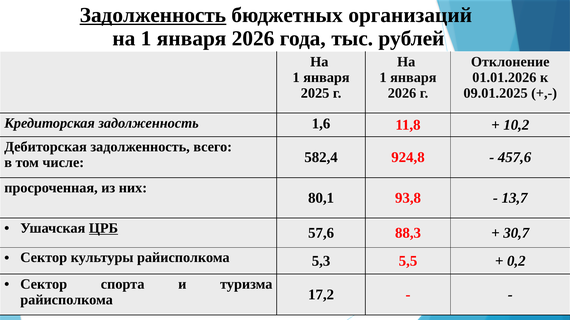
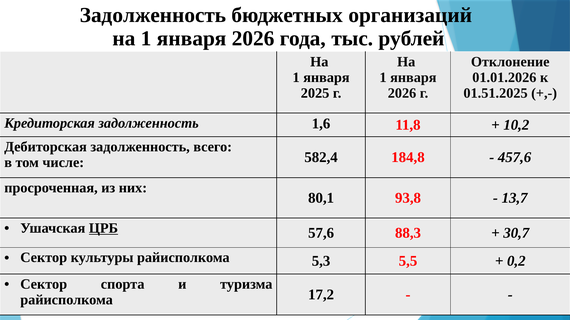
Задолженность underline: present -> none (153, 15)
09.01.2025: 09.01.2025 -> 01.51.2025 (496, 93)
924,8: 924,8 -> 184,8 (408, 158)
